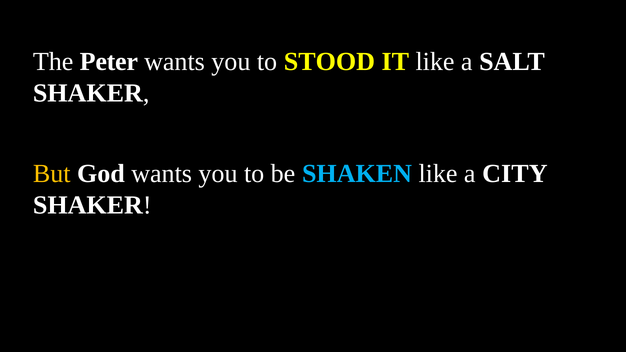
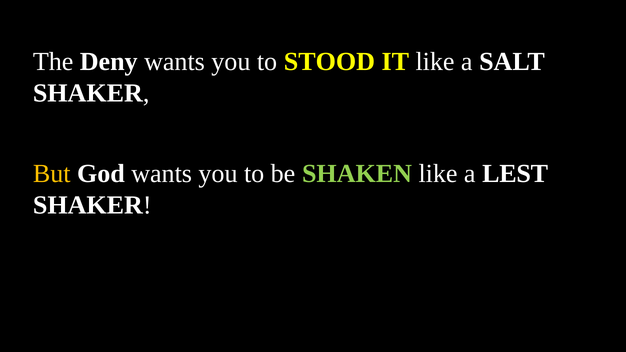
Peter: Peter -> Deny (109, 62)
SHAKEN colour: light blue -> light green (357, 174)
CITY: CITY -> LEST (515, 174)
